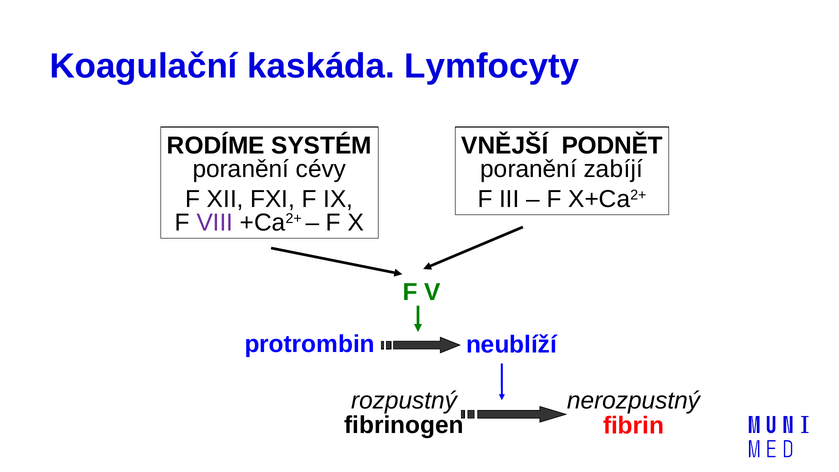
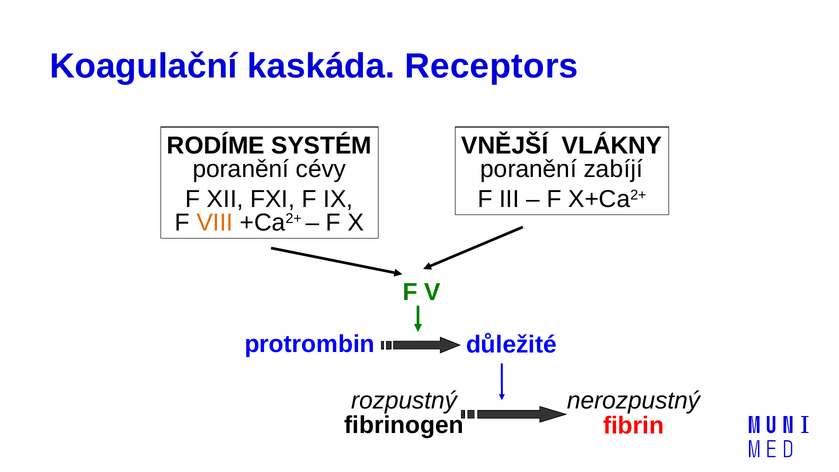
Lymfocyty: Lymfocyty -> Receptors (492, 66)
PODNĚT: PODNĚT -> VLÁKNY (612, 146)
VIII colour: purple -> orange (215, 222)
neublíží: neublíží -> důležité (512, 344)
